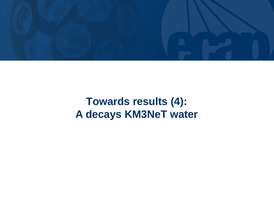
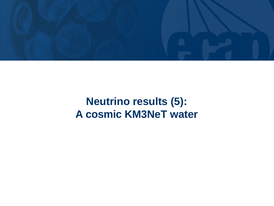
Towards: Towards -> Neutrino (108, 101)
4: 4 -> 5 (179, 101)
decays: decays -> cosmic (104, 114)
